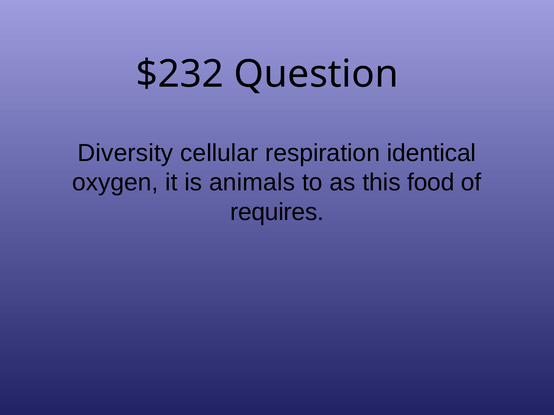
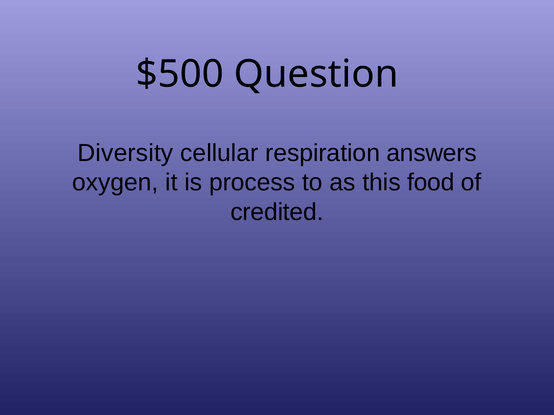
$232: $232 -> $500 (180, 74)
identical: identical -> answers (432, 153)
animals: animals -> process (252, 183)
requires: requires -> credited (277, 212)
